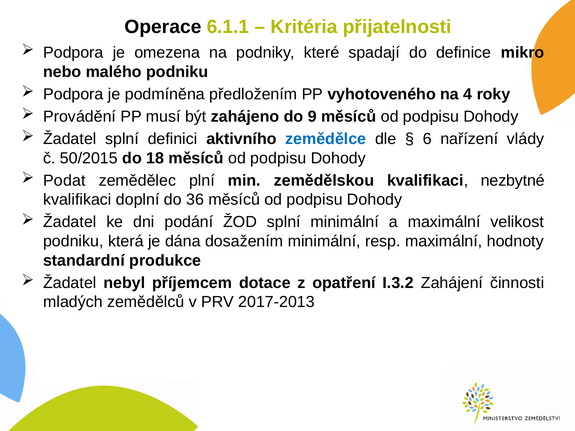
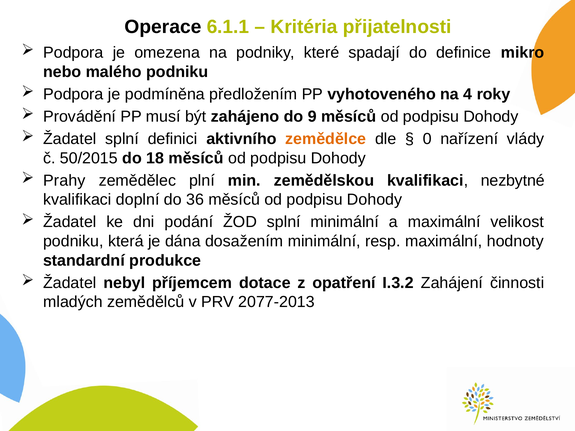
zemědělce colour: blue -> orange (326, 139)
6: 6 -> 0 (427, 139)
Podat: Podat -> Prahy (64, 181)
2017-2013: 2017-2013 -> 2077-2013 (277, 302)
